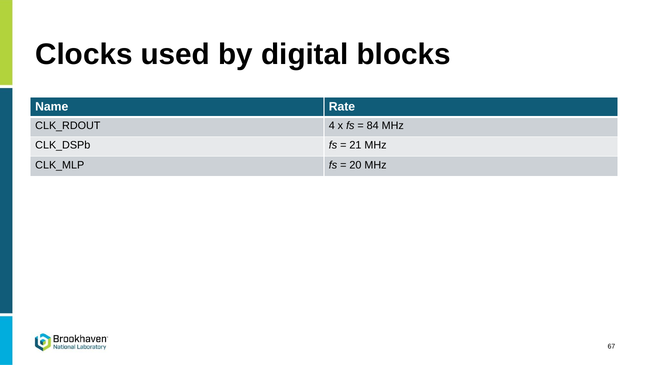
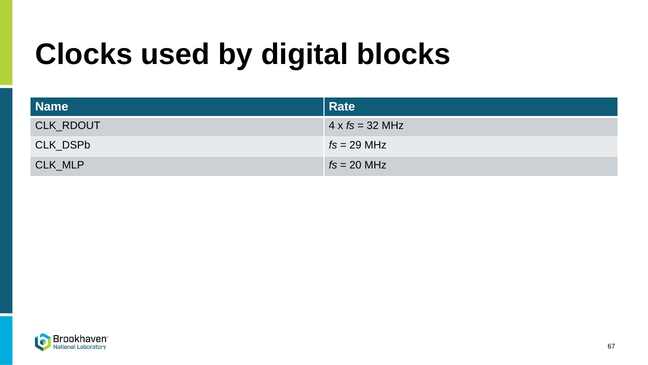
84: 84 -> 32 (373, 125)
21: 21 -> 29 (355, 145)
